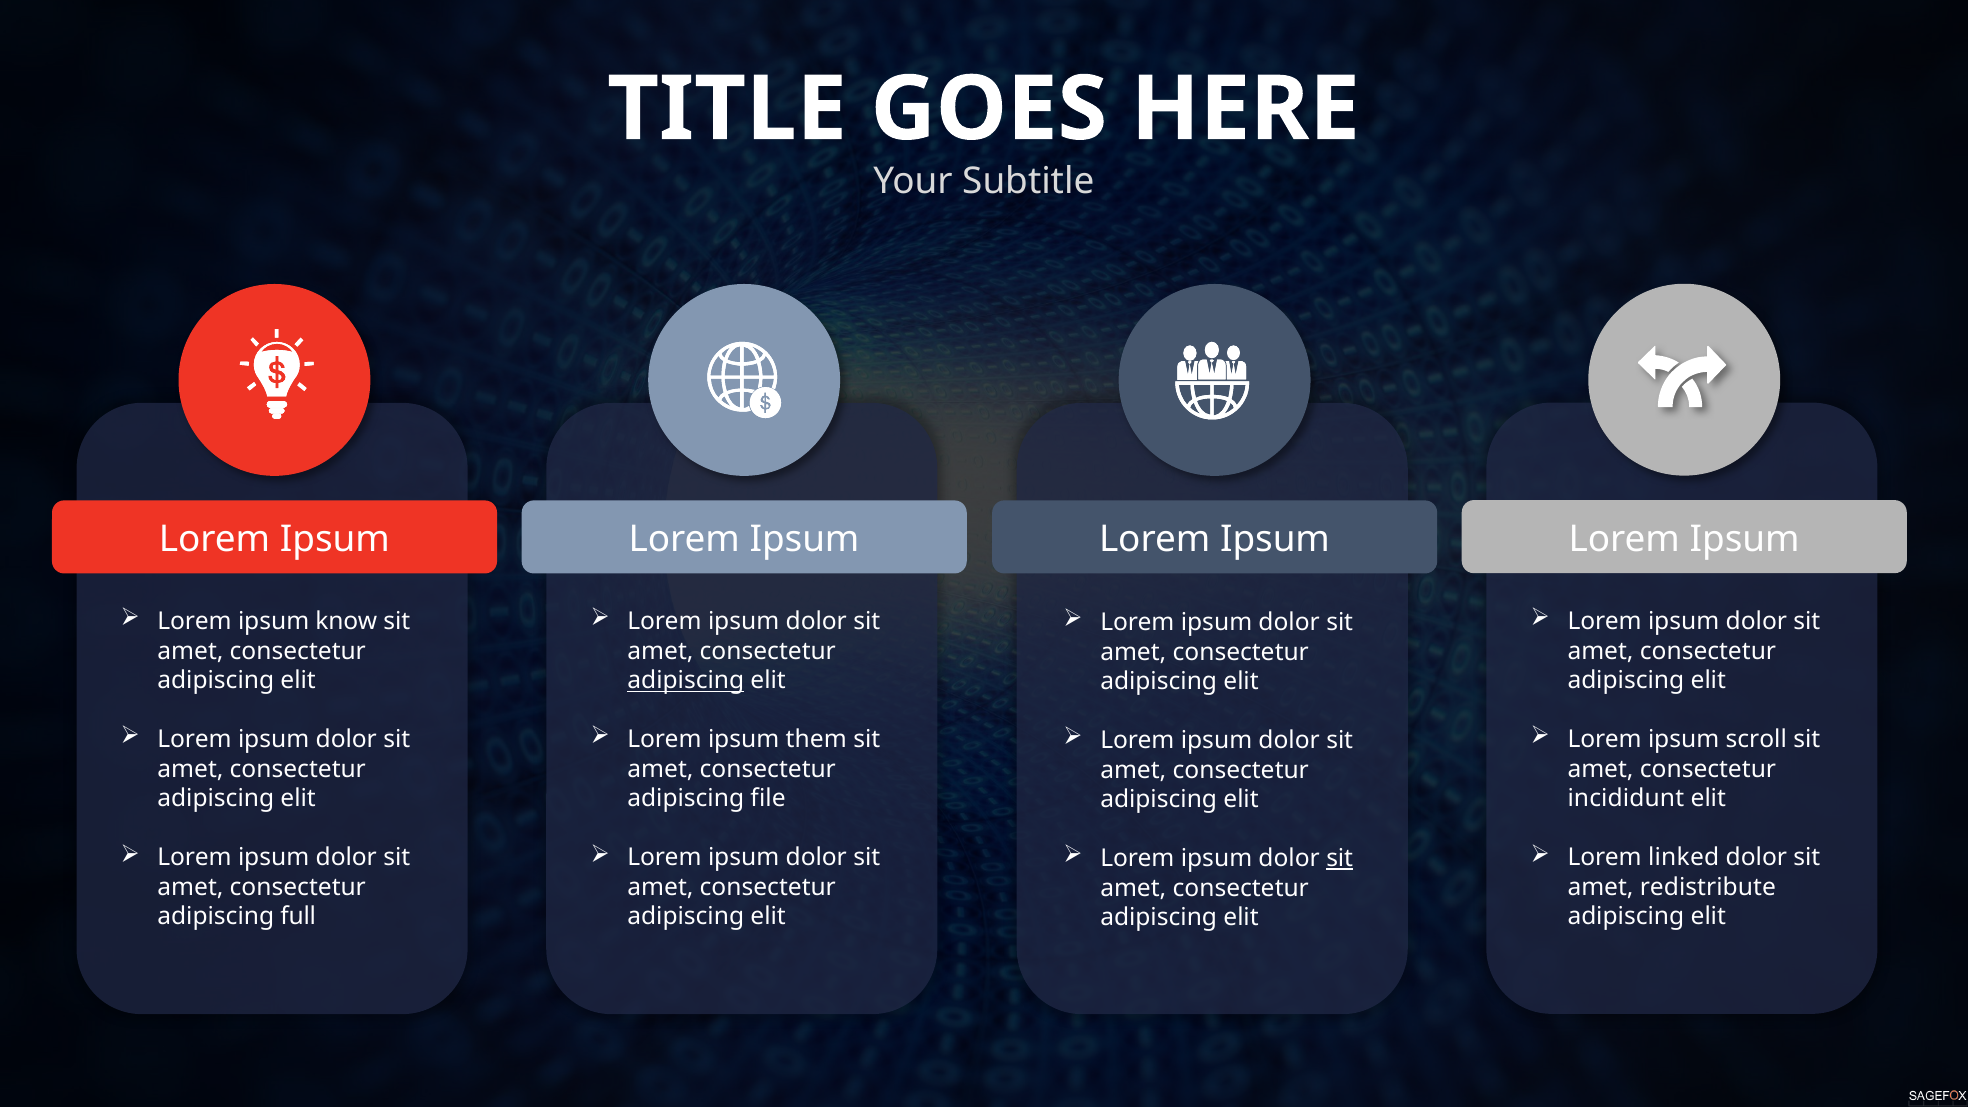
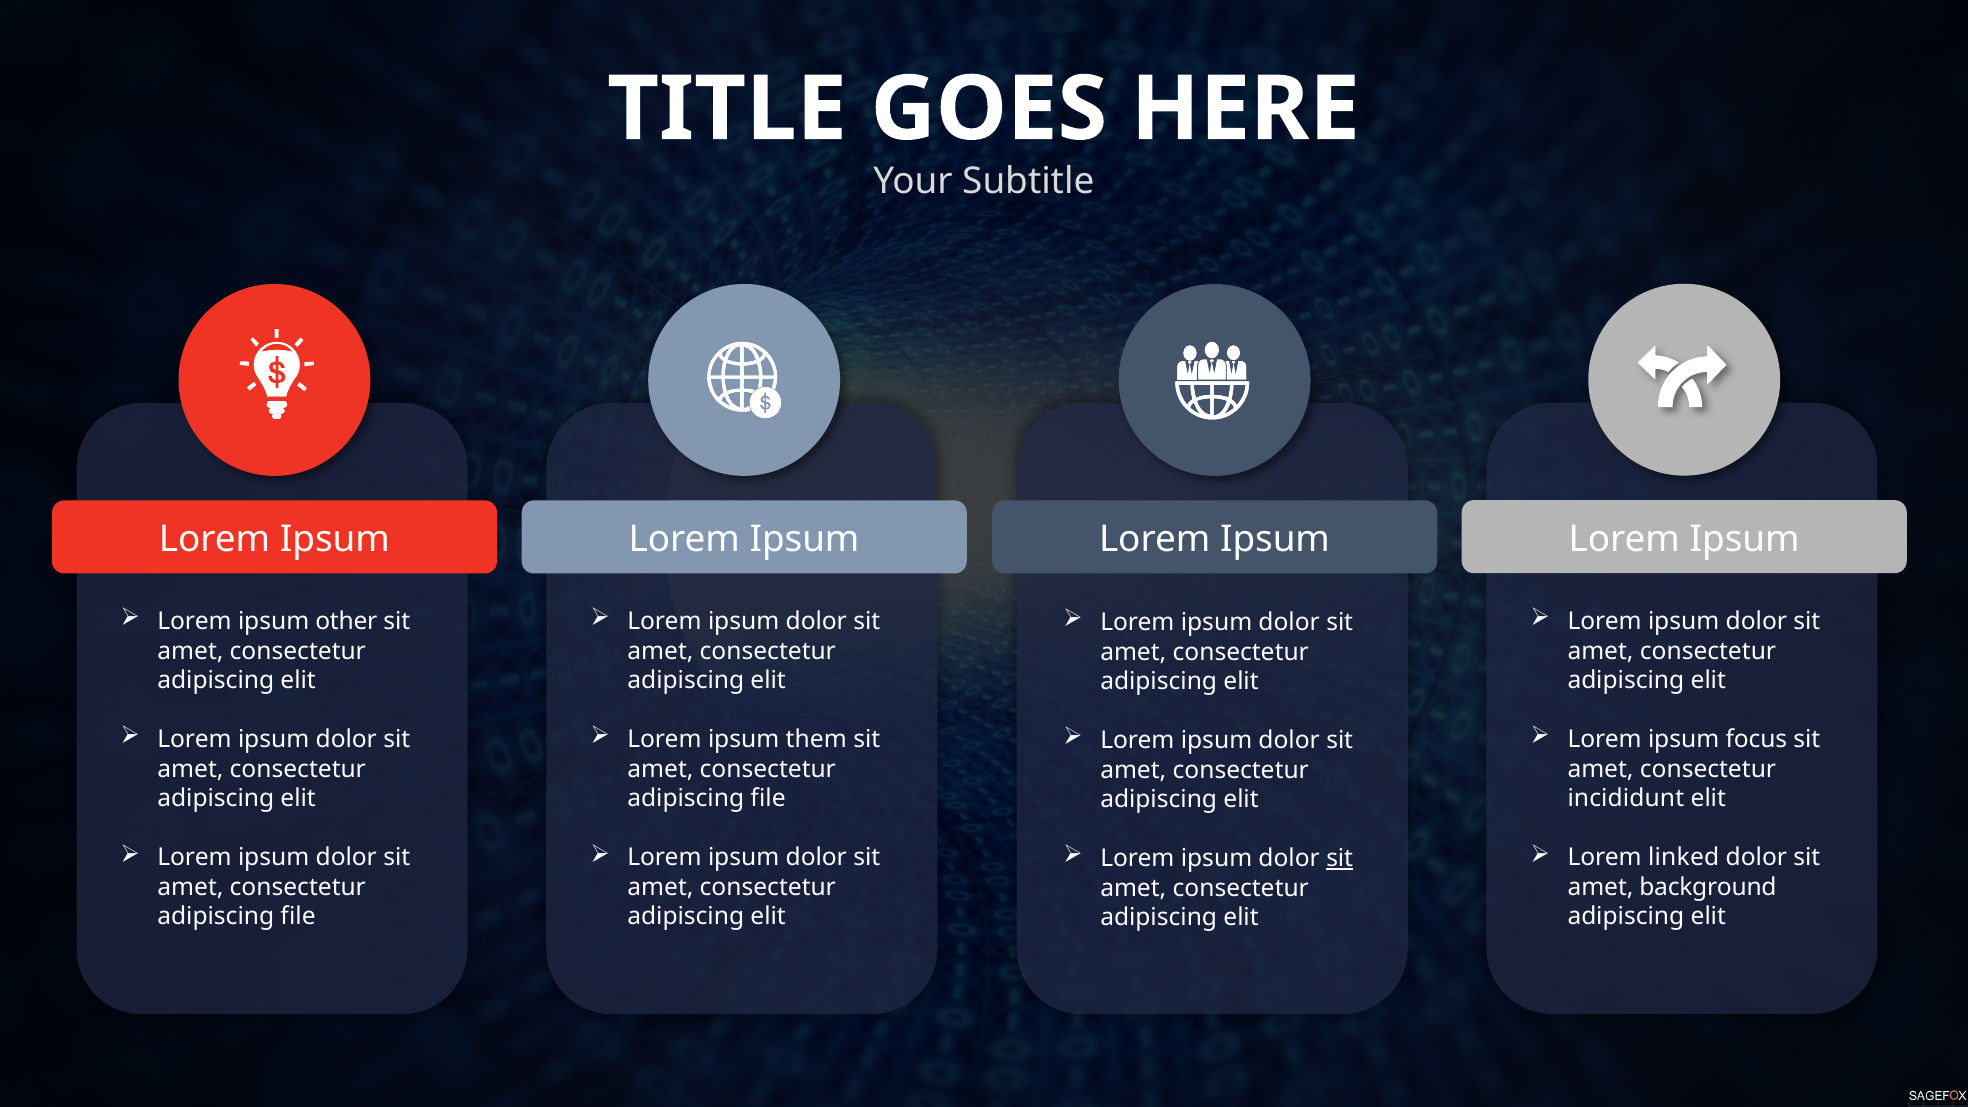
know: know -> other (346, 622)
adipiscing underline: present -> none (686, 681)
scroll: scroll -> focus (1756, 740)
redistribute: redistribute -> background (1708, 887)
full: full -> file (298, 917)
